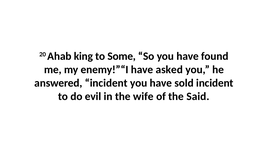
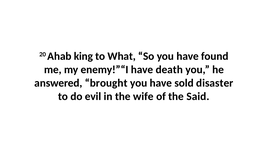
Some: Some -> What (122, 56)
asked: asked -> death (169, 69)
answered incident: incident -> brought (106, 83)
sold incident: incident -> disaster (215, 83)
